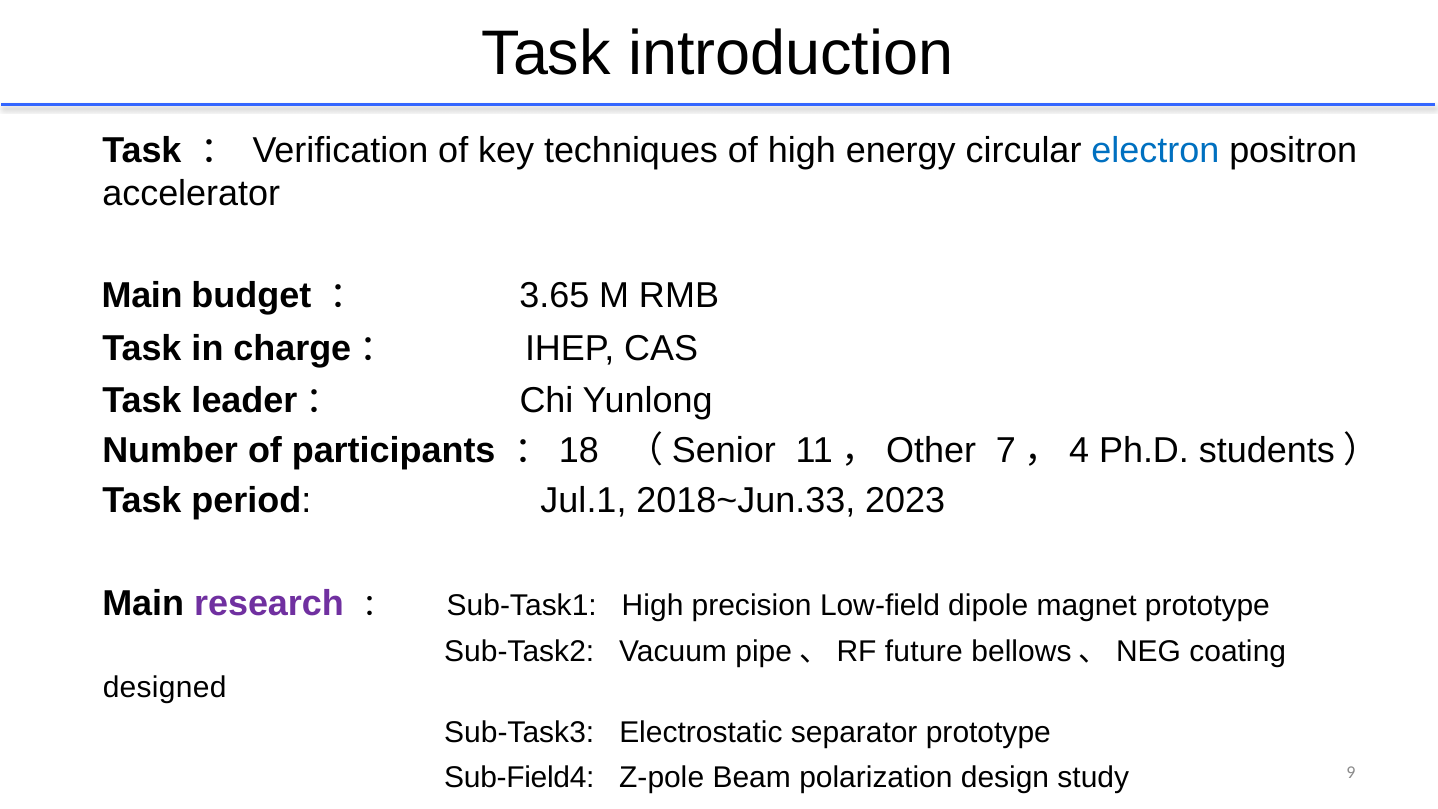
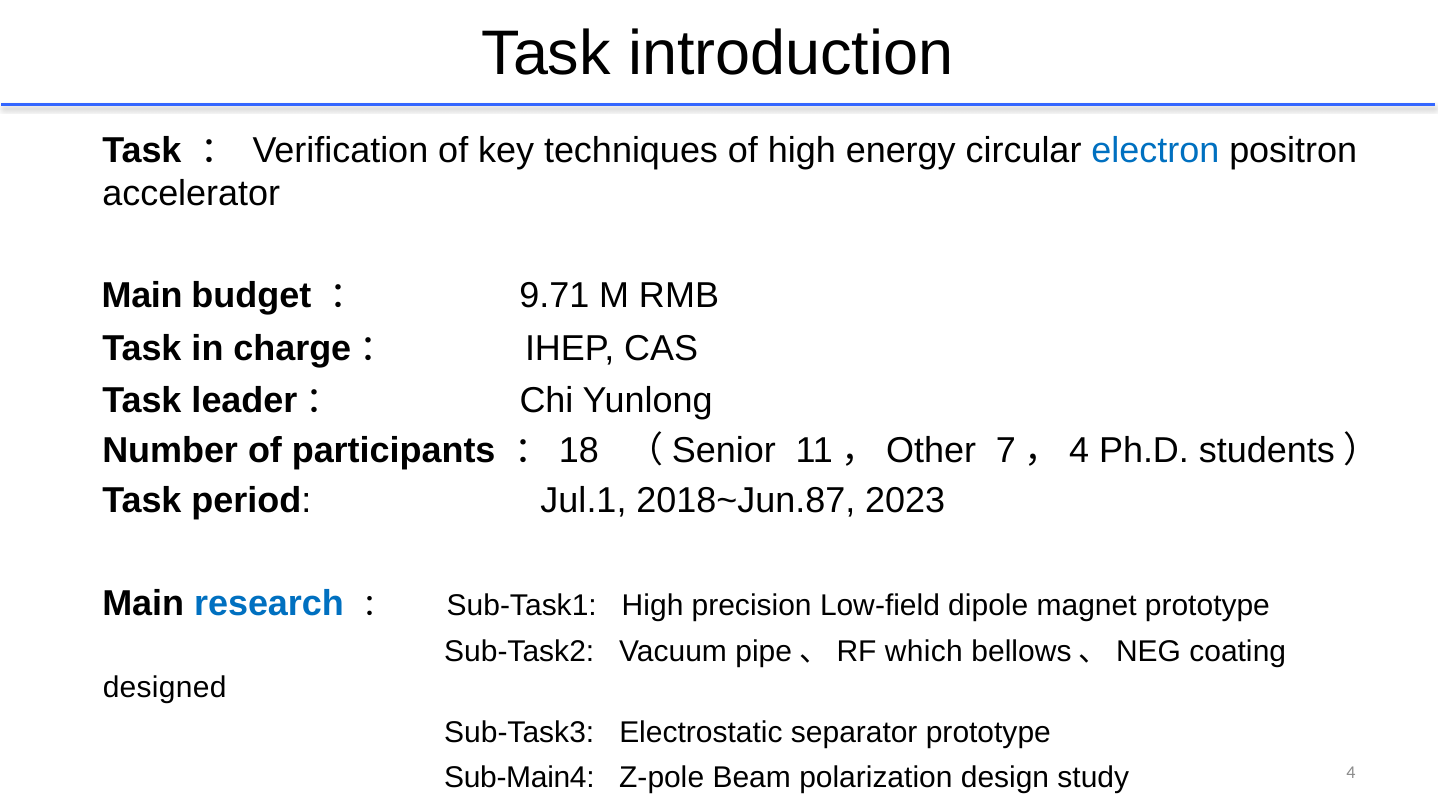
3.65: 3.65 -> 9.71 (554, 296)
2018~Jun.33: 2018~Jun.33 -> 2018~Jun.87 (746, 501)
research colour: purple -> blue (269, 603)
future: future -> which (924, 652)
Sub-Field4: Sub-Field4 -> Sub-Main4 (519, 777)
9: 9 -> 4 (1351, 772)
